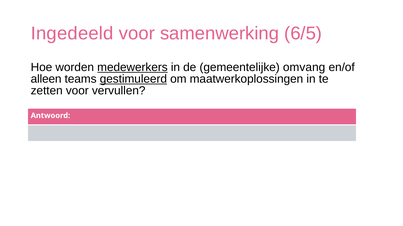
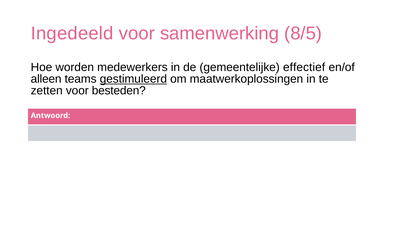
6/5: 6/5 -> 8/5 (303, 33)
medewerkers underline: present -> none (132, 67)
omvang: omvang -> effectief (304, 67)
vervullen: vervullen -> besteden (119, 91)
